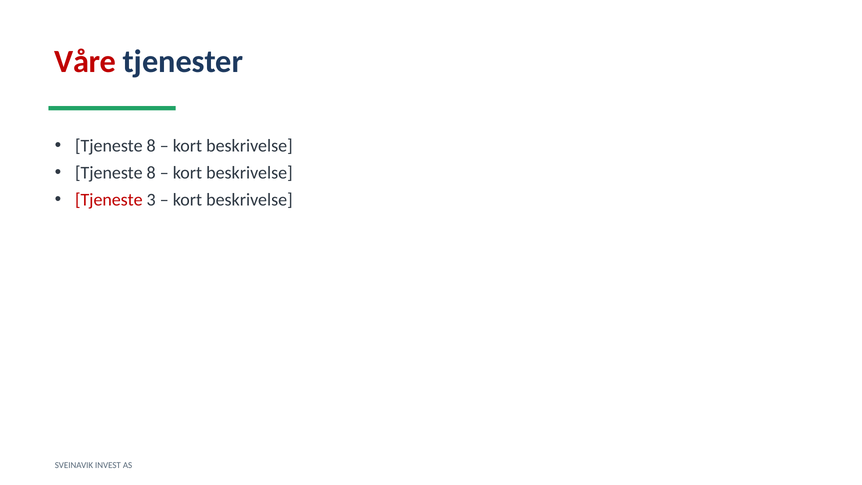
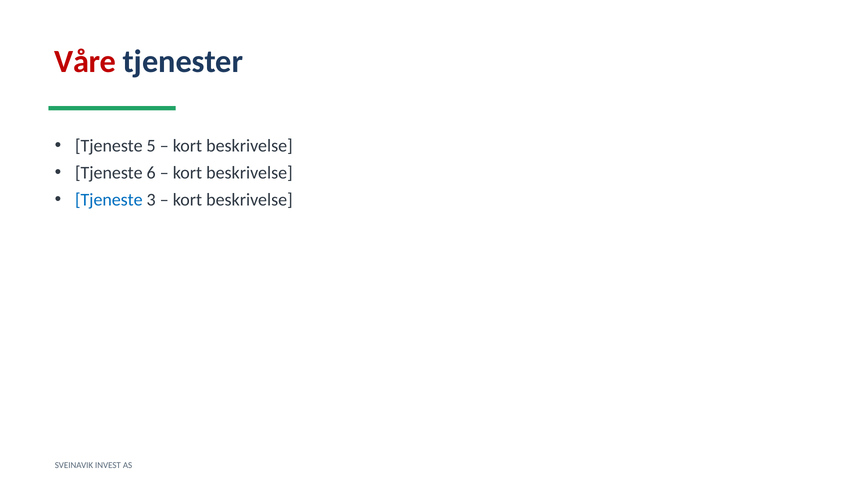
8: 8 -> 5 (151, 146)
8: 8 -> 6 (151, 173)
Tjeneste colour: red -> blue (109, 200)
